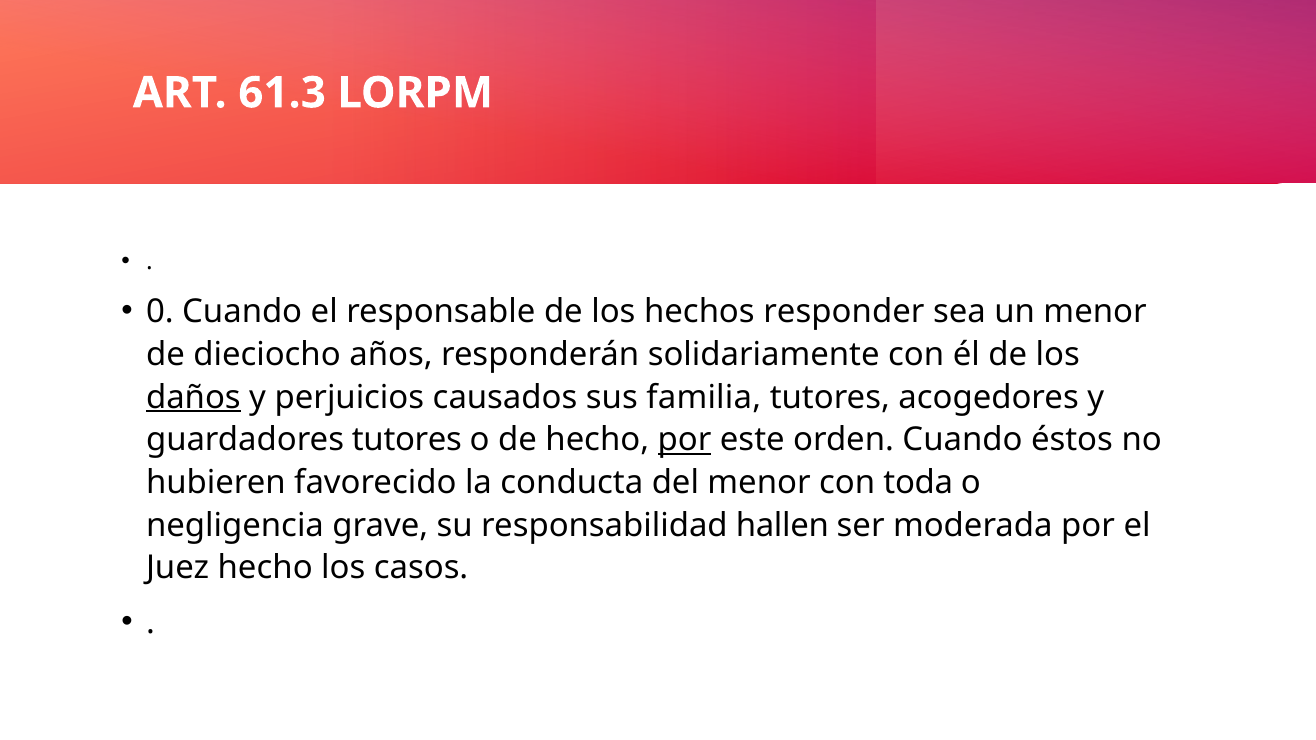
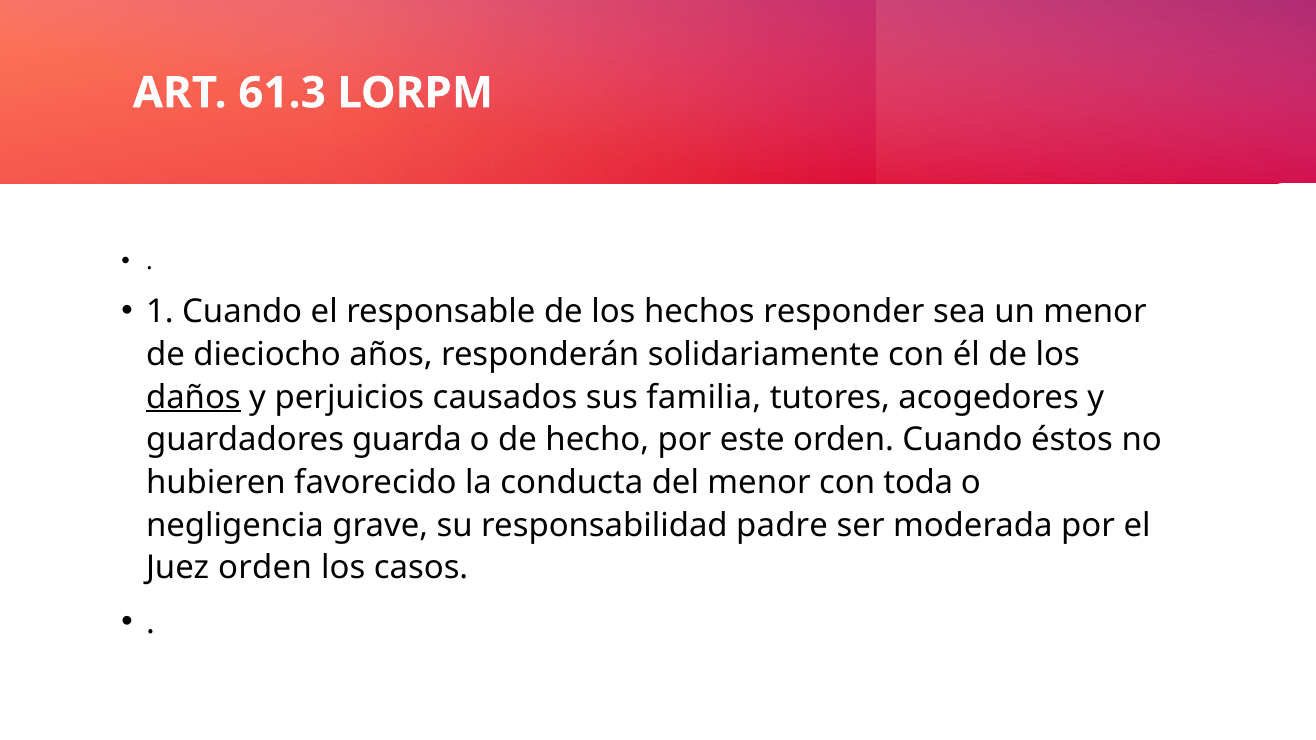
0: 0 -> 1 (160, 312)
guardadores tutores: tutores -> guarda (407, 440)
por underline: present -> none (685, 440)
hallen: hallen -> padre (782, 525)
Juez hecho: hecho -> orden (265, 568)
